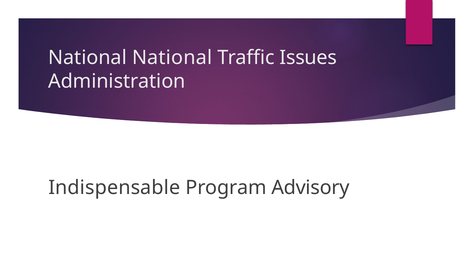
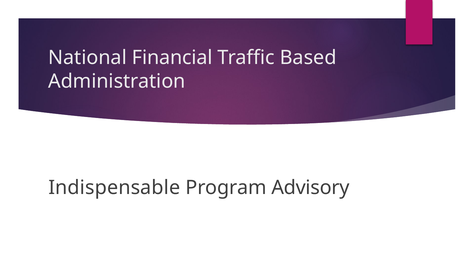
National National: National -> Financial (172, 58)
Issues: Issues -> Based (308, 58)
